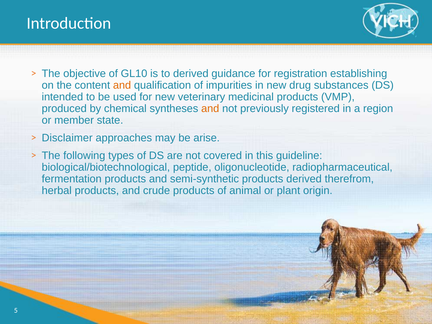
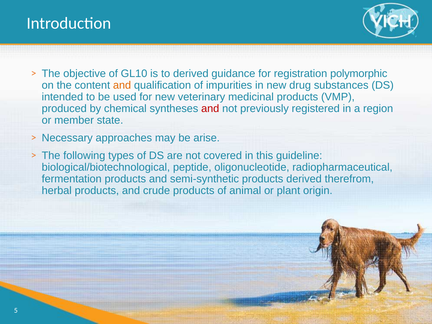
establishing: establishing -> polymorphic (359, 74)
and colour: orange -> red (210, 109)
Disclaimer: Disclaimer -> Necessary (67, 138)
